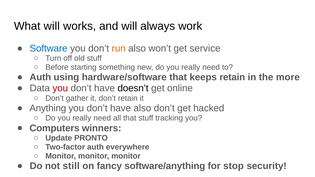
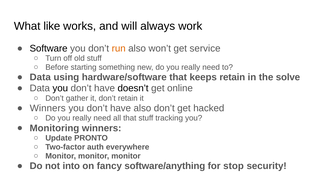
What will: will -> like (52, 26)
Software colour: blue -> black (49, 48)
Auth: Auth -> Data (40, 77)
more: more -> solve (288, 77)
you colour: red -> black (60, 88)
Anything: Anything -> Winners (48, 108)
Computers: Computers -> Monitoring (54, 128)
still: still -> into (71, 166)
